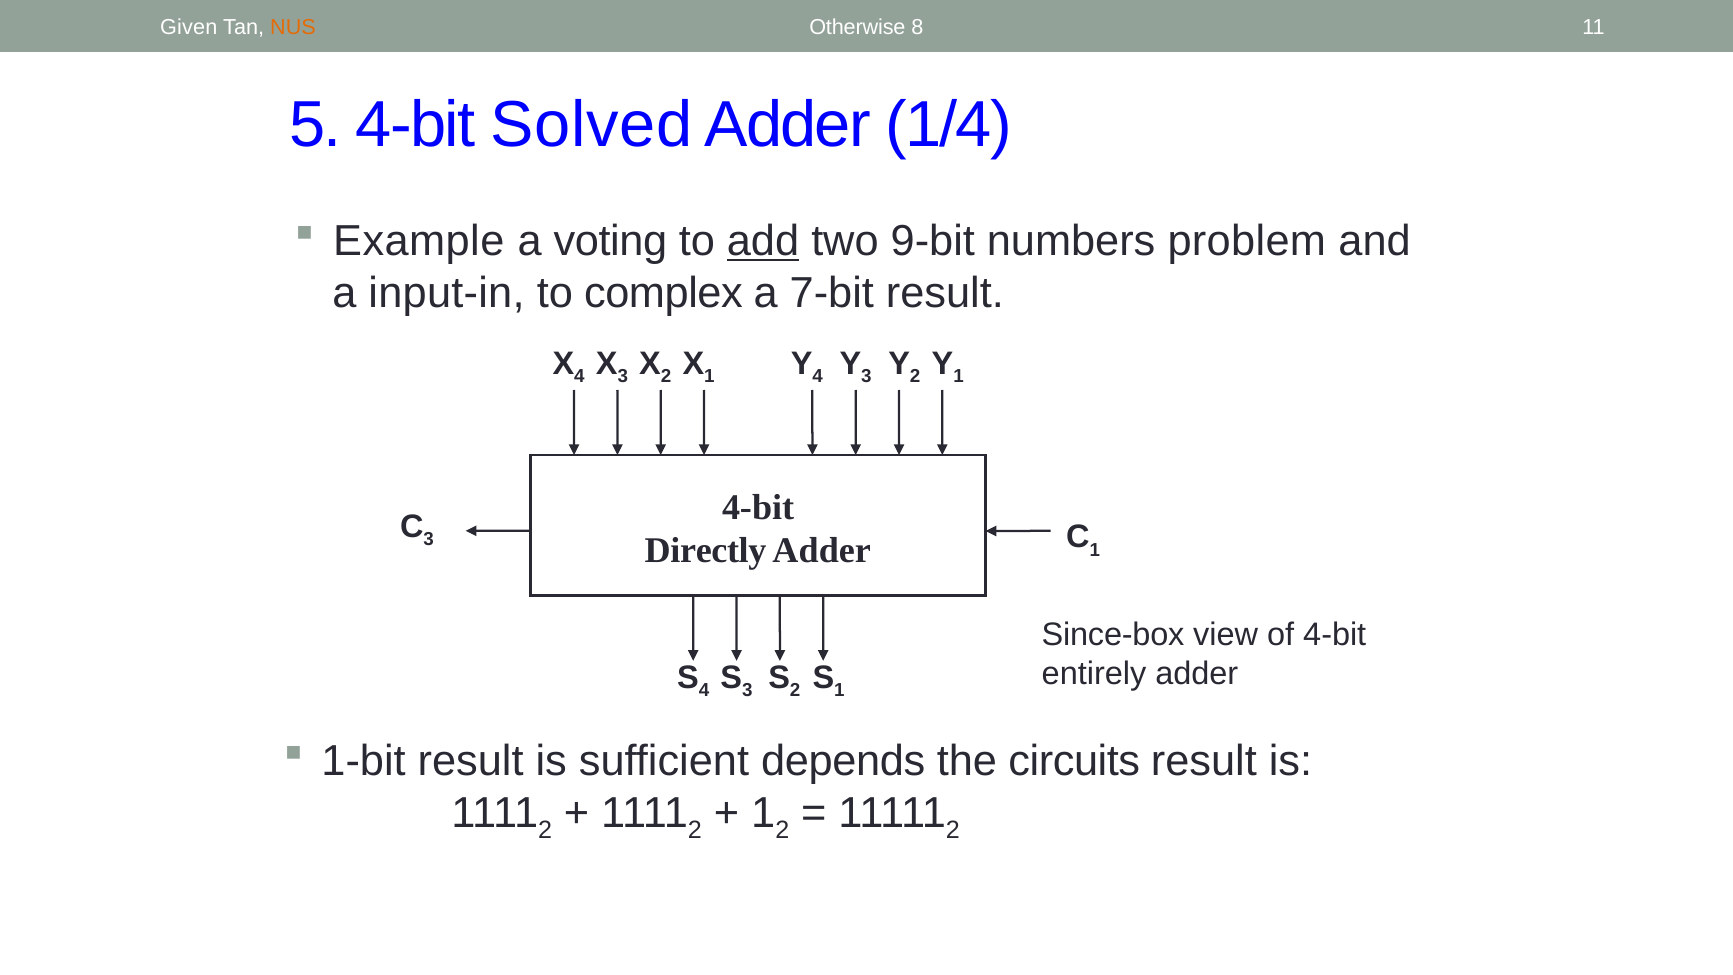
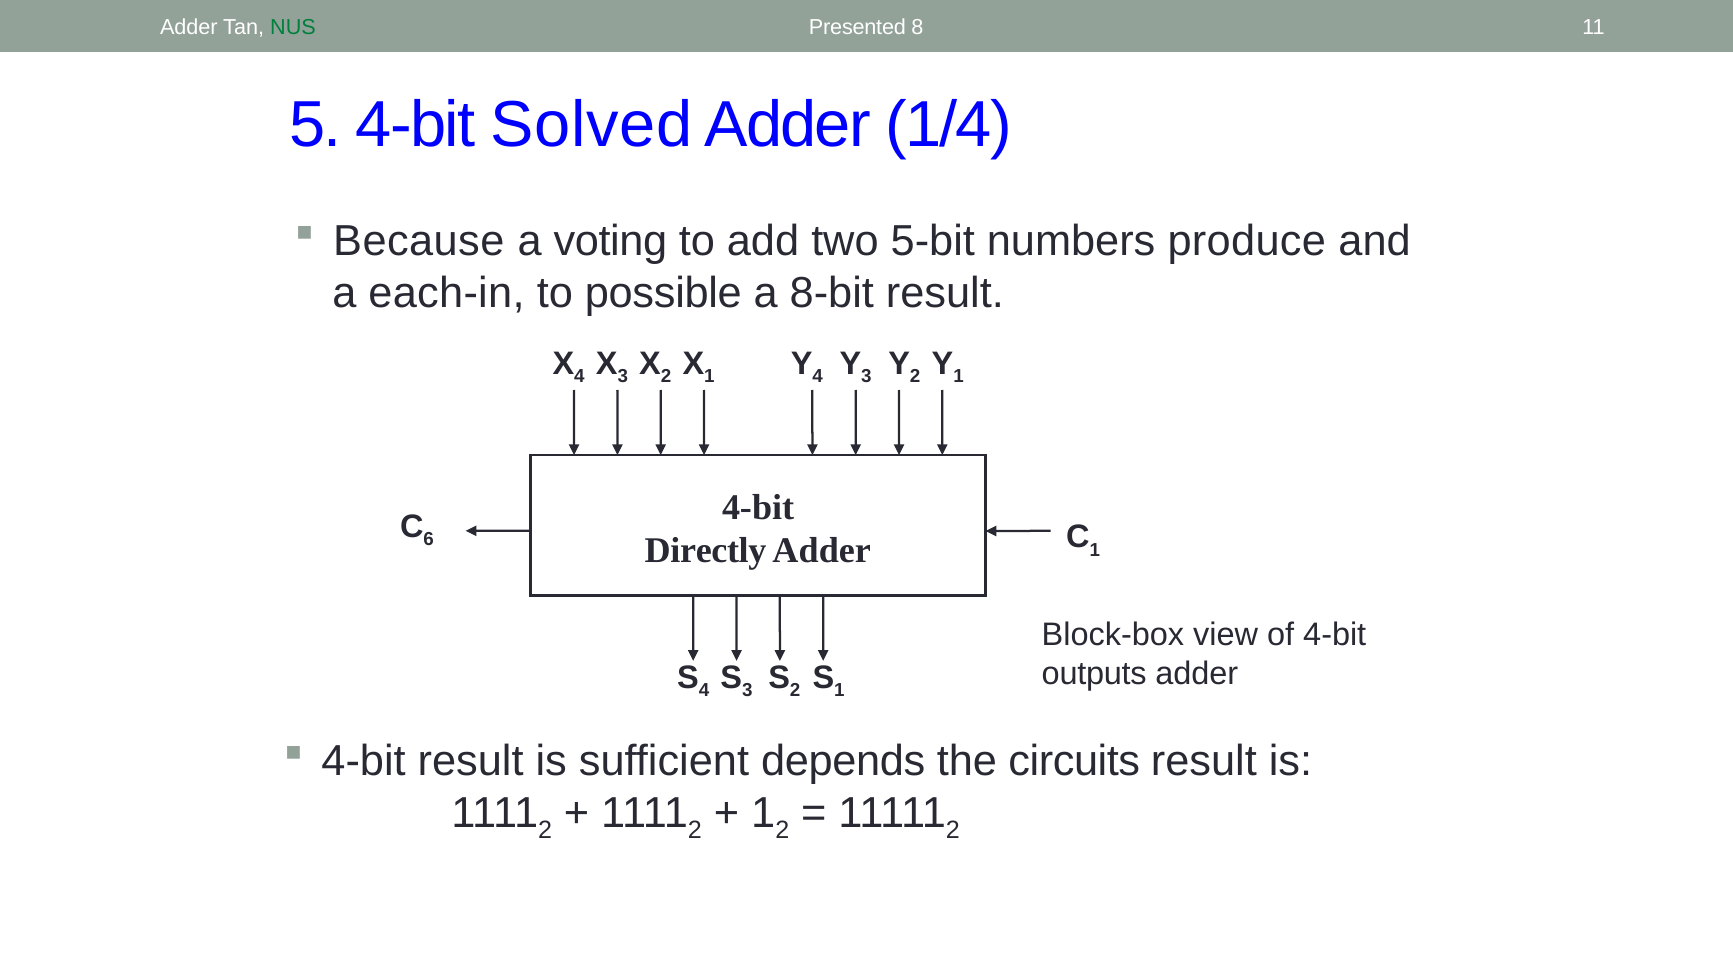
Given: Given -> Adder (189, 27)
NUS colour: orange -> green (293, 27)
Otherwise: Otherwise -> Presented (857, 27)
Example: Example -> Because (419, 241)
add underline: present -> none (763, 241)
9-bit: 9-bit -> 5-bit (933, 241)
problem: problem -> produce (1247, 241)
input-in: input-in -> each-in (446, 293)
complex: complex -> possible (663, 293)
7-bit: 7-bit -> 8-bit (832, 293)
3: 3 -> 6 (429, 539)
Since-box: Since-box -> Block-box (1113, 635)
entirely: entirely -> outputs (1094, 674)
1-bit: 1-bit -> 4-bit (364, 761)
